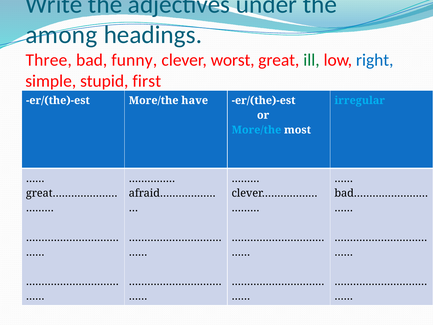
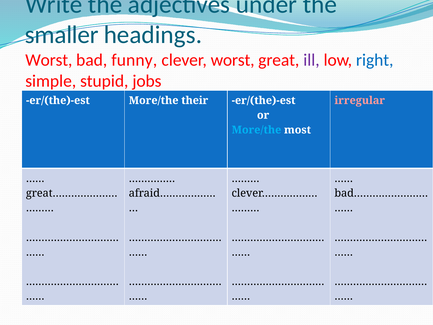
among: among -> smaller (62, 35)
Three: Three -> Worst (49, 60)
ill colour: green -> purple (311, 60)
first: first -> jobs (147, 81)
have: have -> their (195, 100)
irregular colour: light blue -> pink (360, 100)
